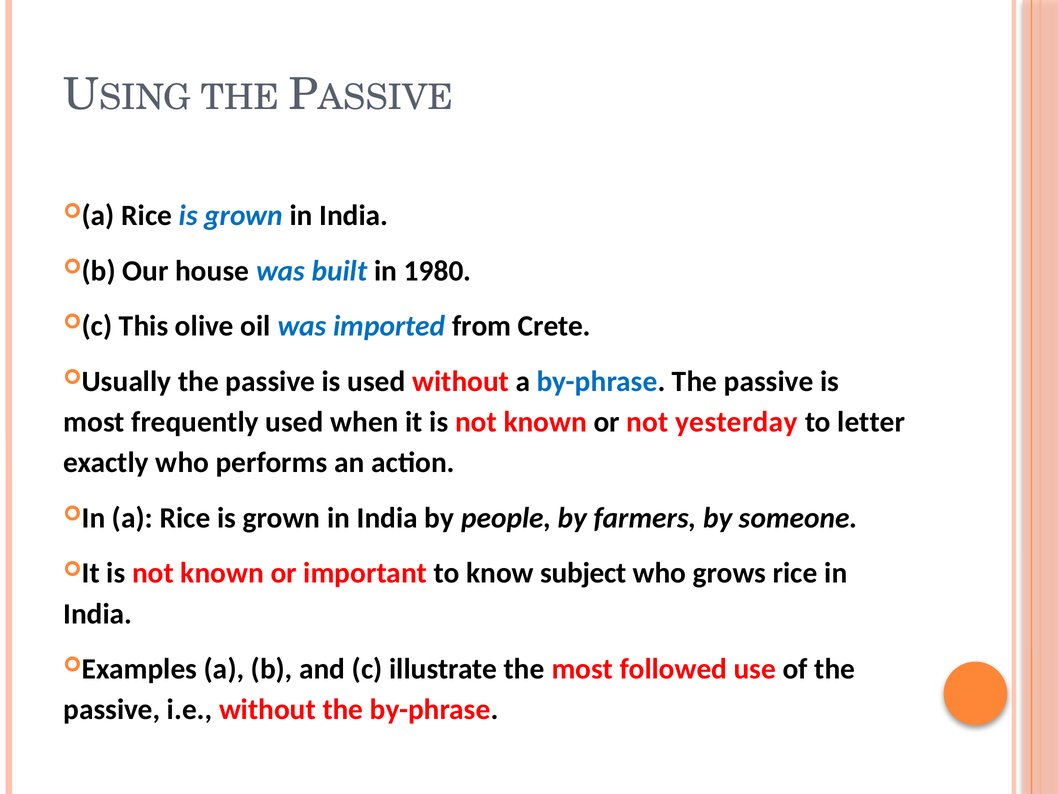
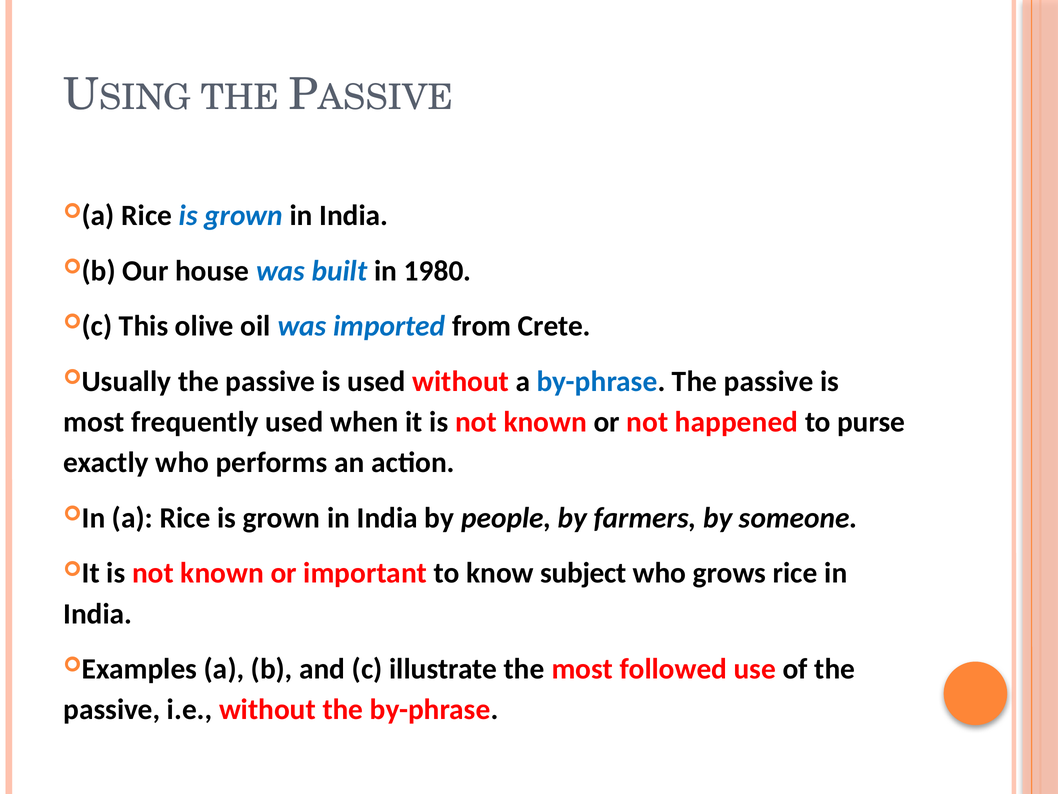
yesterday: yesterday -> happened (737, 422)
letter: letter -> purse (871, 422)
